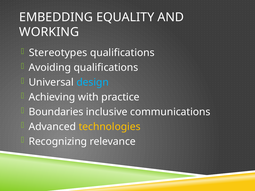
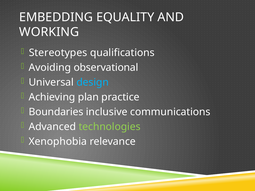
Avoiding qualifications: qualifications -> observational (106, 68)
with: with -> plan (88, 97)
technologies colour: yellow -> light green (110, 127)
Recognizing: Recognizing -> Xenophobia (58, 142)
